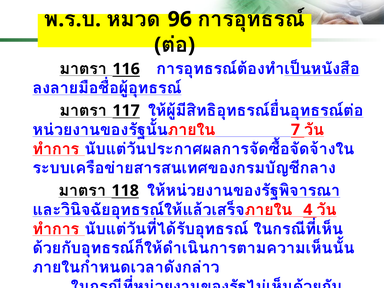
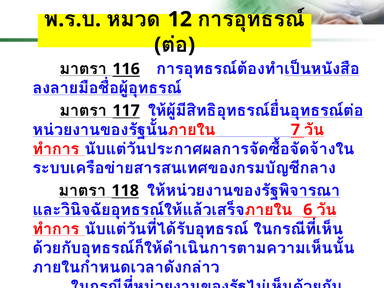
96: 96 -> 12 (180, 19)
4: 4 -> 6 (308, 210)
